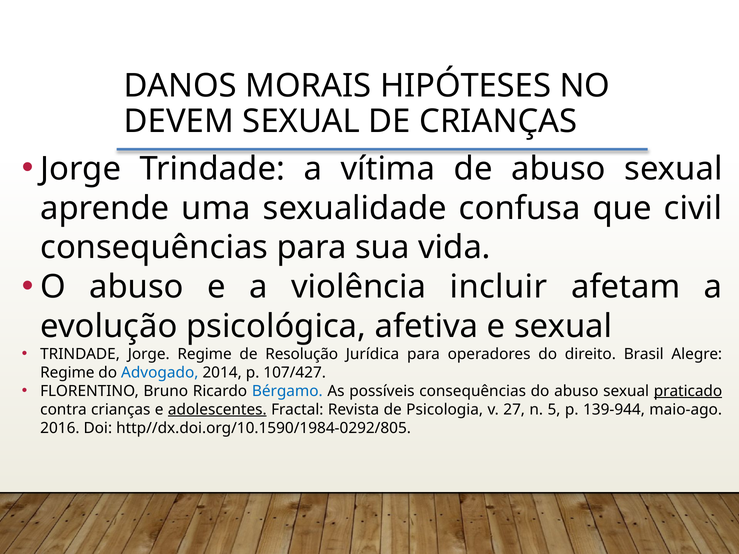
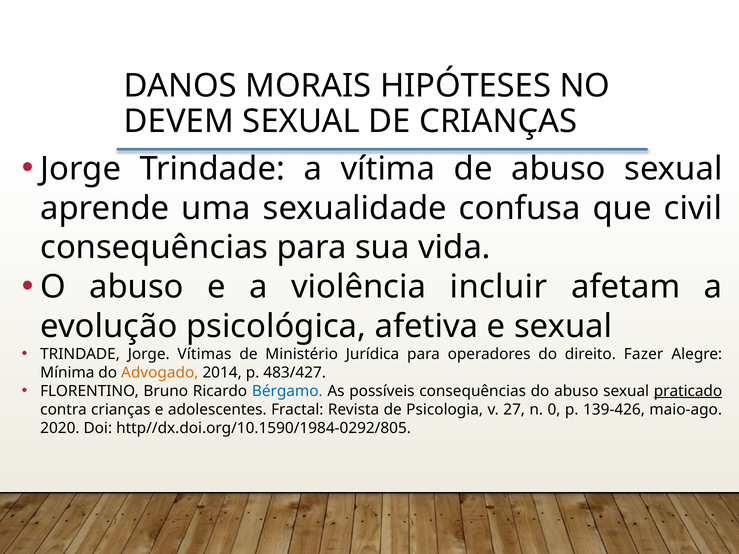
Jorge Regime: Regime -> Vítimas (204, 354)
Resolução: Resolução -> Ministério (302, 354)
Brasil: Brasil -> Fazer (644, 354)
Regime: Regime -> Mínima (67, 373)
Advogado colour: blue -> orange (160, 373)
107/427: 107/427 -> 483/427 (295, 373)
adolescentes underline: present -> none (217, 410)
5: 5 -> 0 (554, 410)
139-944: 139-944 -> 139-426 (614, 410)
2016: 2016 -> 2020 (60, 428)
